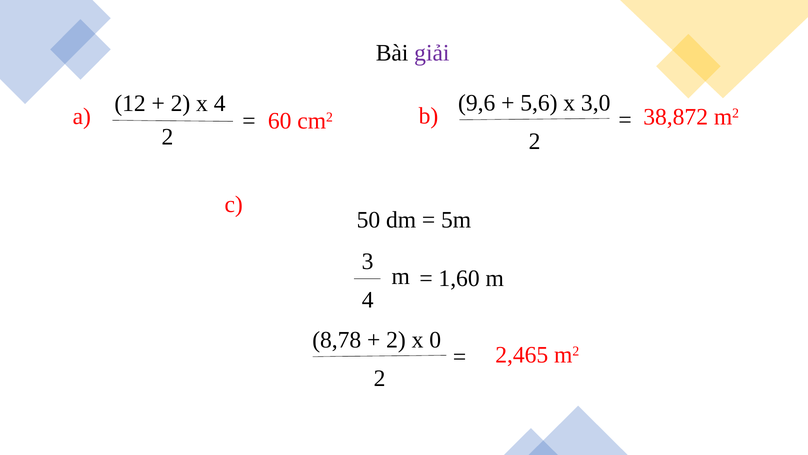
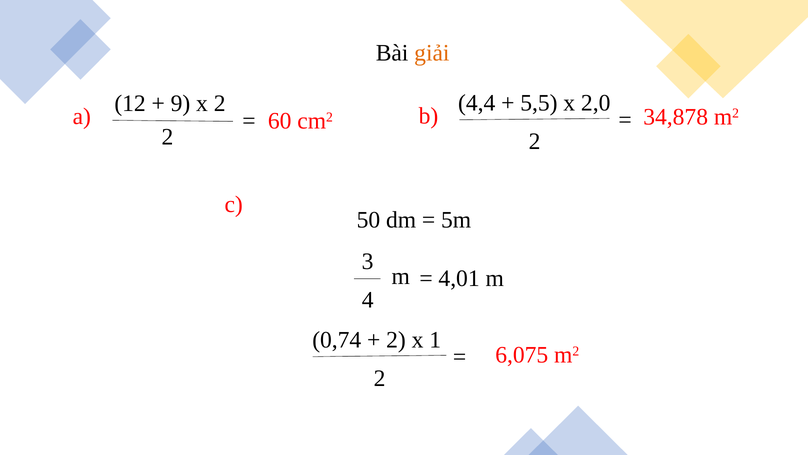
giải colour: purple -> orange (432, 53)
9,6: 9,6 -> 4,4 (477, 103)
5,6: 5,6 -> 5,5 (539, 103)
3,0: 3,0 -> 2,0 (596, 103)
2: 2 -> 9 (180, 103)
x 4: 4 -> 2 (220, 103)
38,872: 38,872 -> 34,878 (676, 117)
1,60: 1,60 -> 4,01 (459, 278)
8,78: 8,78 -> 0,74 (337, 339)
0: 0 -> 1 (435, 339)
2,465: 2,465 -> 6,075 (522, 355)
